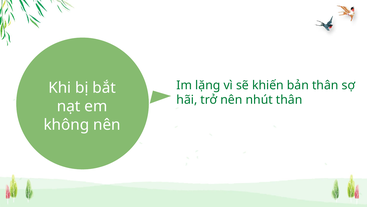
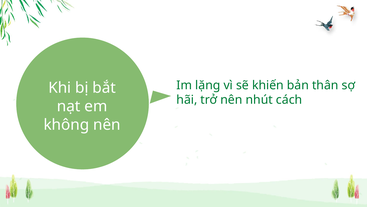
nhút thân: thân -> cách (289, 100)
